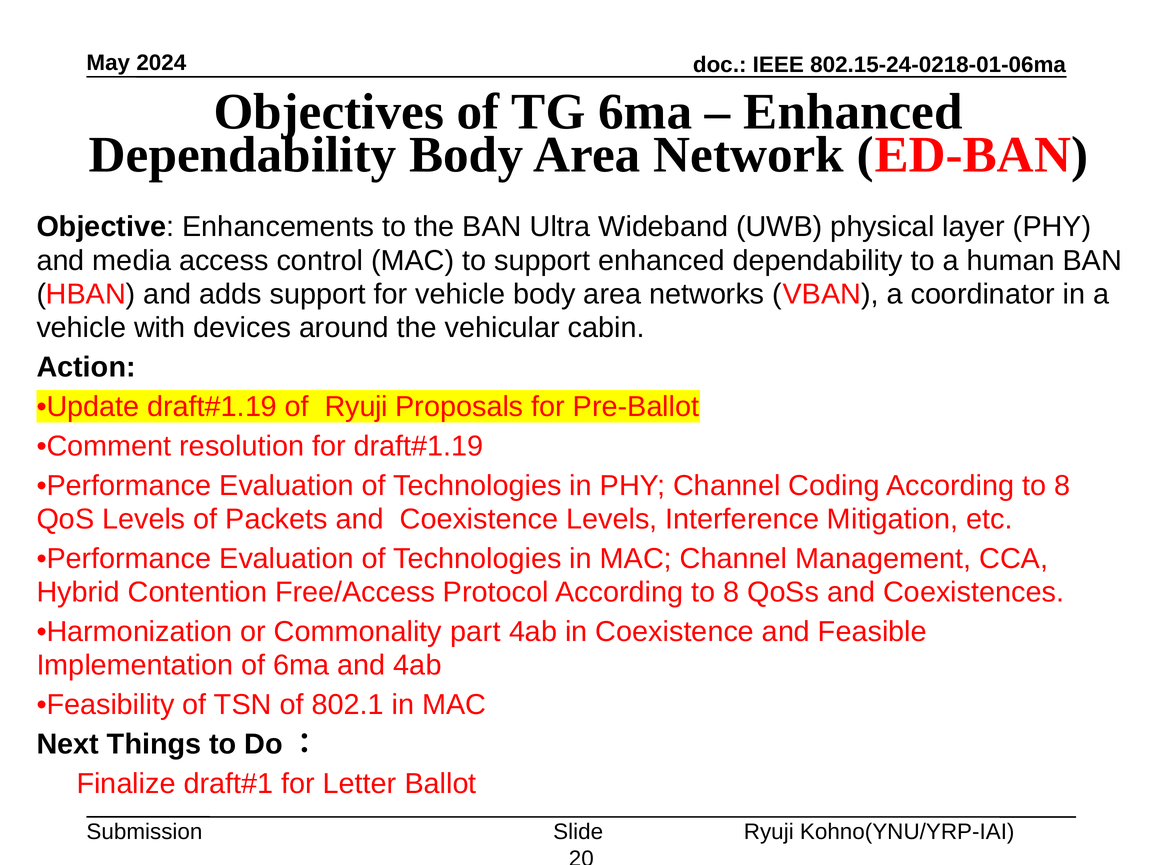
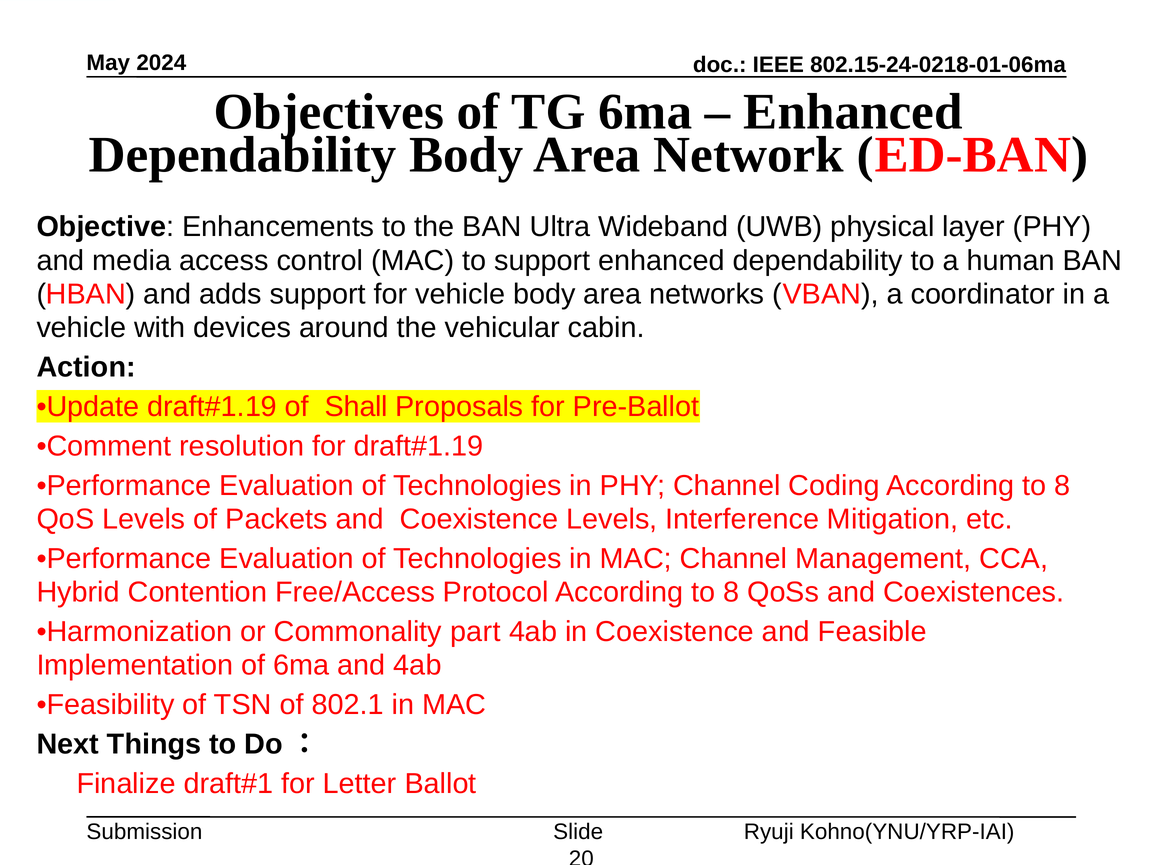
of Ryuji: Ryuji -> Shall (356, 407)
